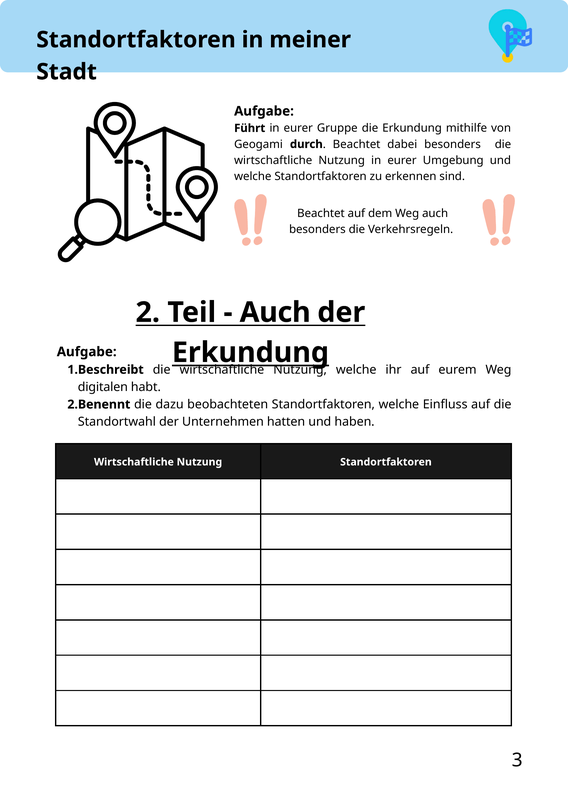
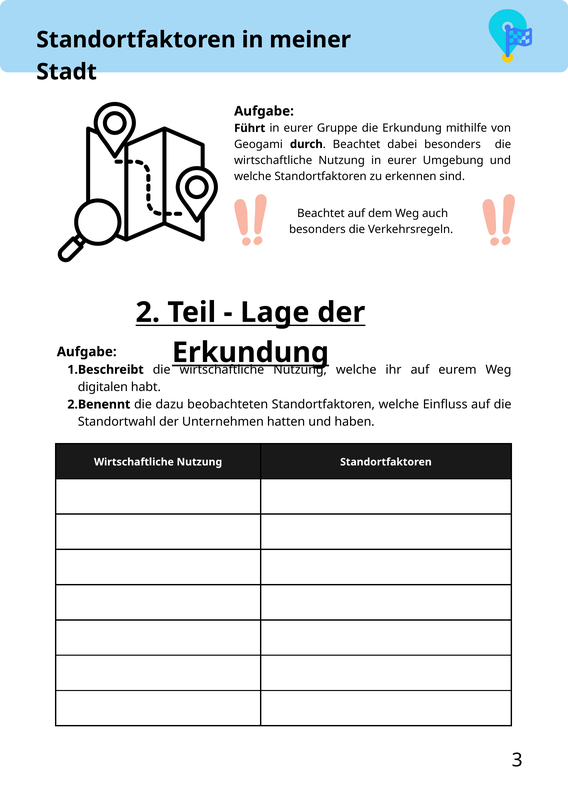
Auch: Auch -> Lage (275, 312)
